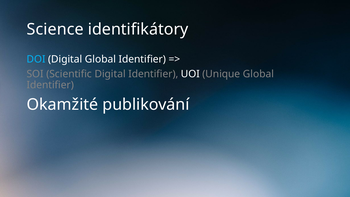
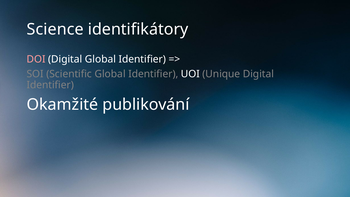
DOI colour: light blue -> pink (36, 59)
Scientific Digital: Digital -> Global (110, 74)
Unique Global: Global -> Digital (258, 74)
